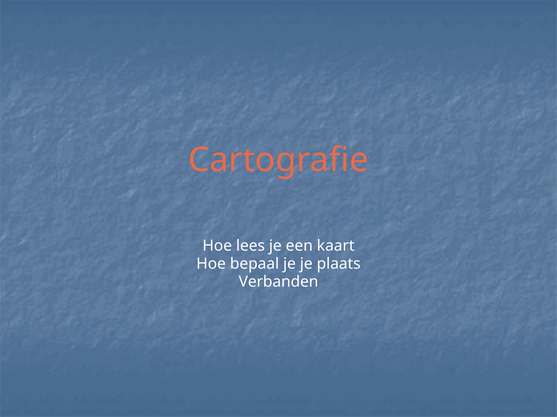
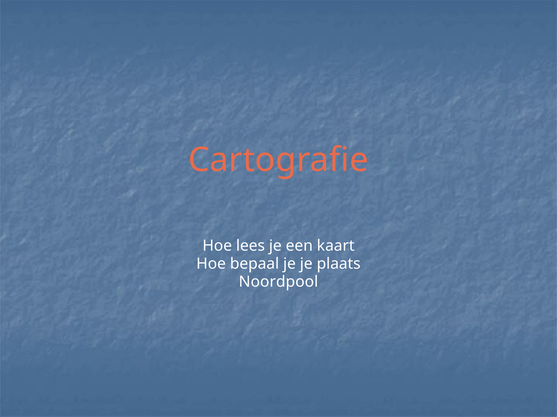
Verbanden: Verbanden -> Noordpool (278, 282)
